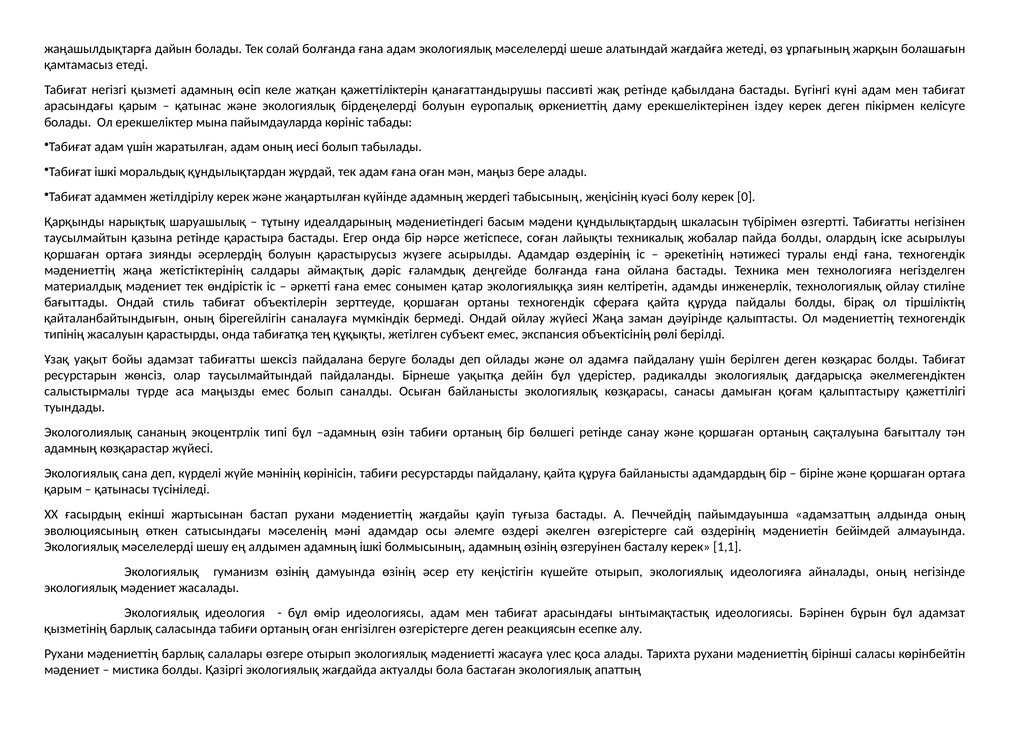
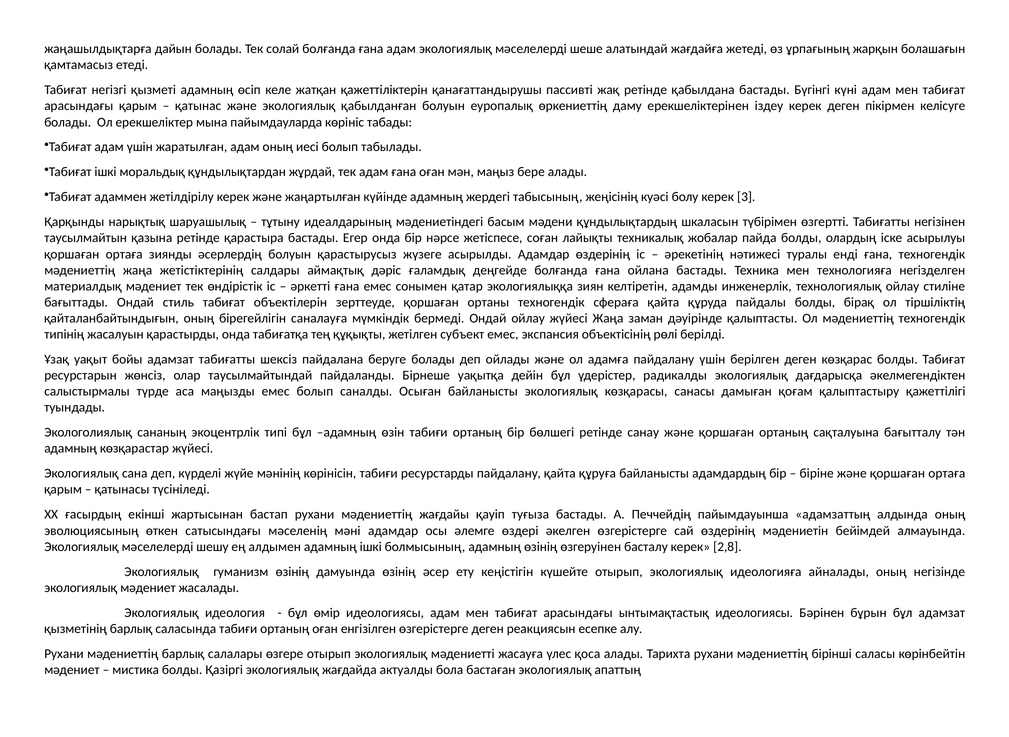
бірдеңелерді: бірдеңелерді -> қабылданған (379, 106)
0: 0 -> 3 (746, 197)
1,1: 1,1 -> 2,8 (727, 547)
